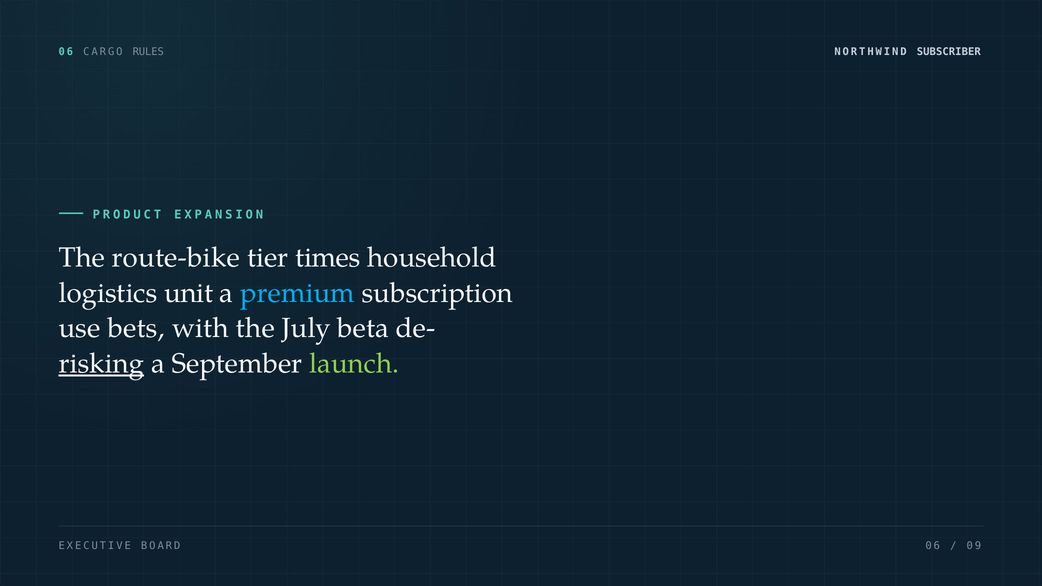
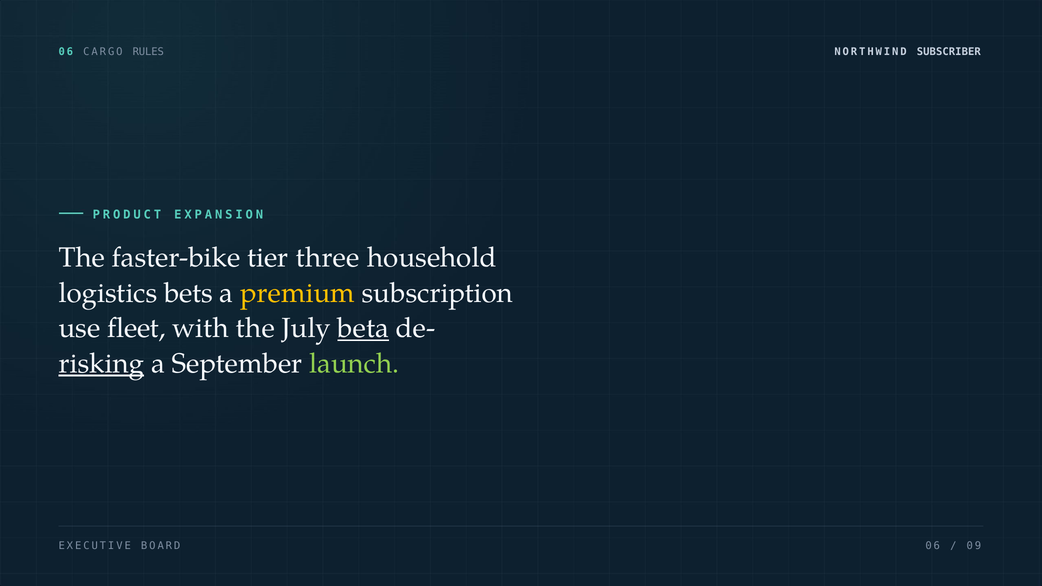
route-bike: route-bike -> faster-bike (176, 258)
times: times -> three (328, 258)
unit: unit -> bets (189, 293)
premium colour: light blue -> yellow (298, 293)
bets: bets -> fleet (136, 328)
beta underline: none -> present (363, 328)
